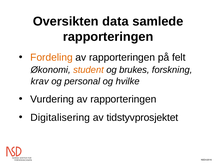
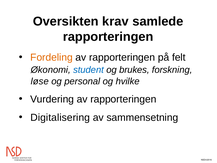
data: data -> krav (115, 21)
student colour: orange -> blue (88, 70)
krav: krav -> løse (40, 81)
tidstyvprosjektet: tidstyvprosjektet -> sammensetning (142, 117)
